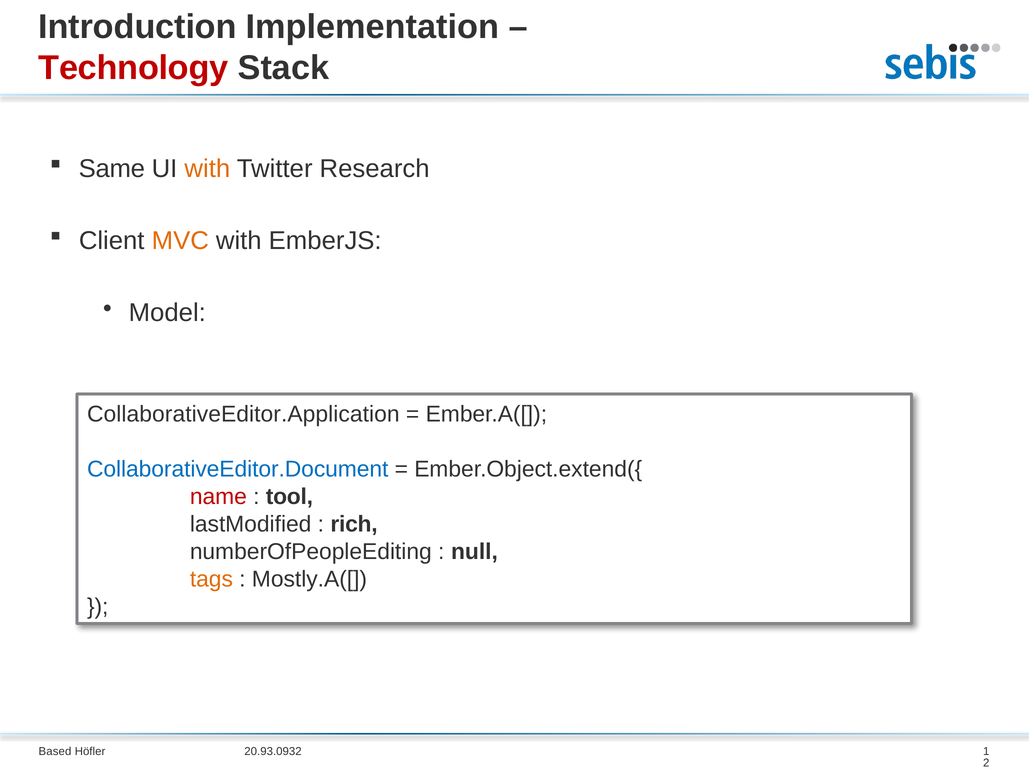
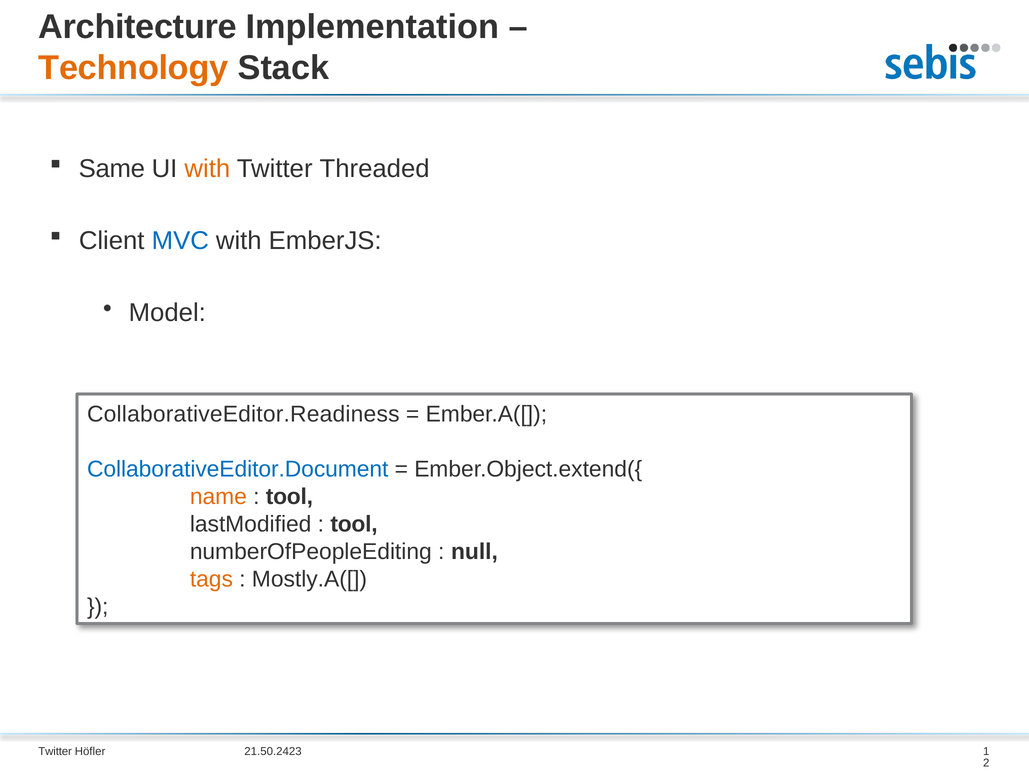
Introduction: Introduction -> Architecture (138, 27)
Technology colour: red -> orange (133, 68)
Research: Research -> Threaded (375, 169)
MVC colour: orange -> blue (180, 241)
CollaborativeEditor.Application: CollaborativeEditor.Application -> CollaborativeEditor.Readiness (243, 414)
name colour: red -> orange (218, 497)
rich: rich -> tool (354, 524)
Based: Based -> Twitter (55, 751)
20.93.0932: 20.93.0932 -> 21.50.2423 (273, 751)
